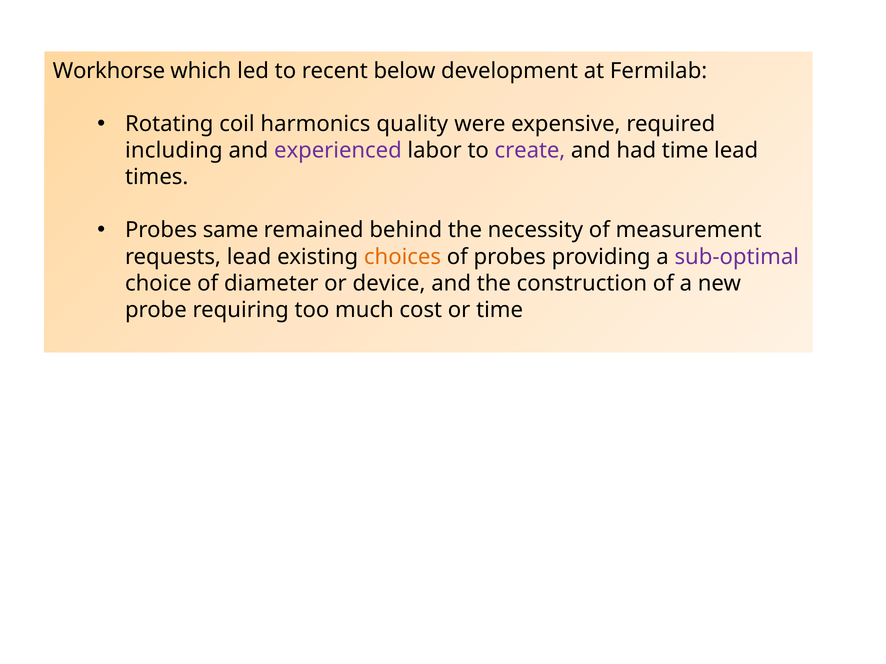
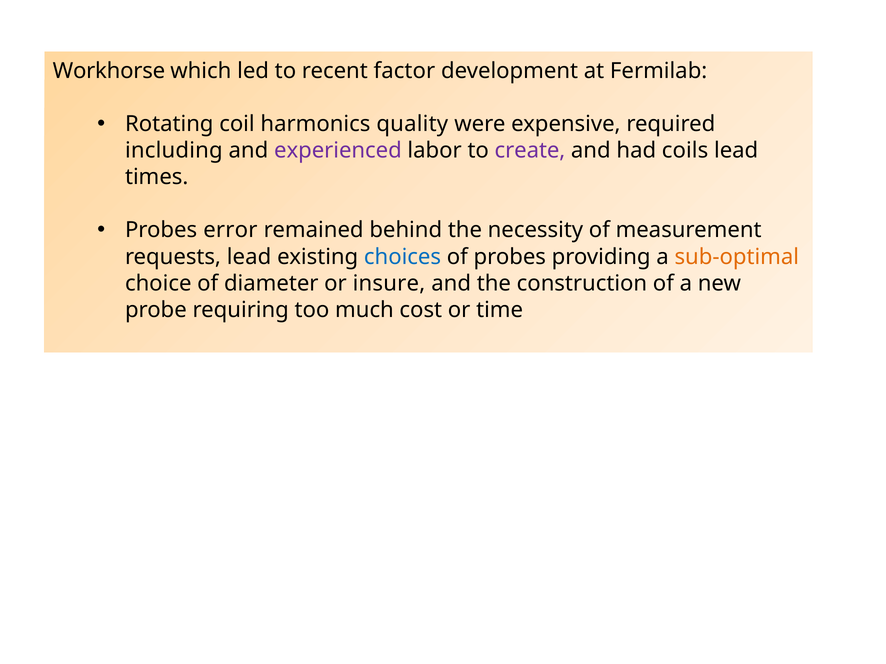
below: below -> factor (404, 71)
had time: time -> coils (685, 151)
same: same -> error (230, 230)
choices colour: orange -> blue (403, 257)
sub-optimal colour: purple -> orange (737, 257)
device: device -> insure (389, 284)
